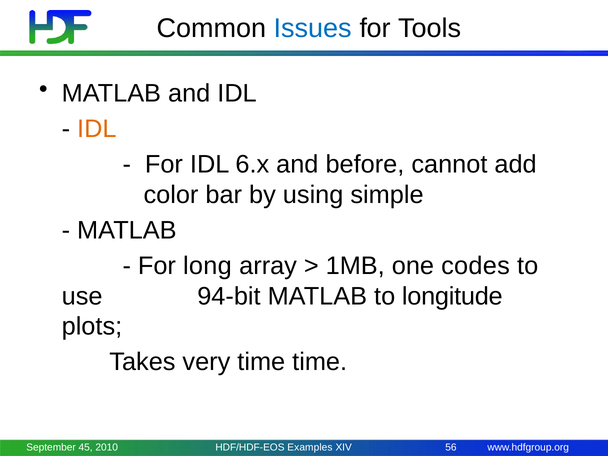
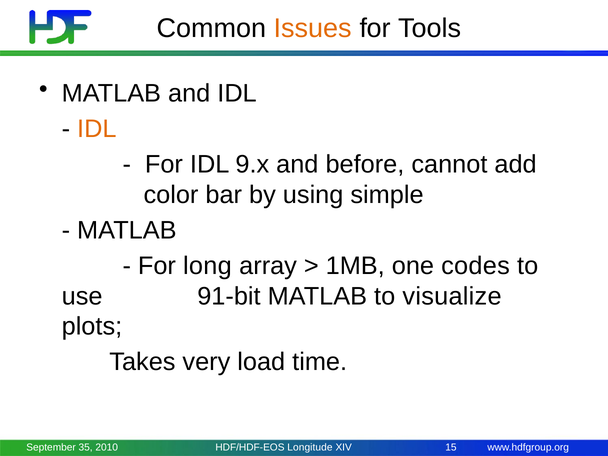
Issues colour: blue -> orange (313, 28)
6.x: 6.x -> 9.x (252, 164)
94-bit: 94-bit -> 91-bit (229, 296)
longitude: longitude -> visualize (452, 296)
very time: time -> load (261, 362)
45: 45 -> 35 (86, 448)
Examples: Examples -> Longitude (310, 448)
56: 56 -> 15 (451, 448)
